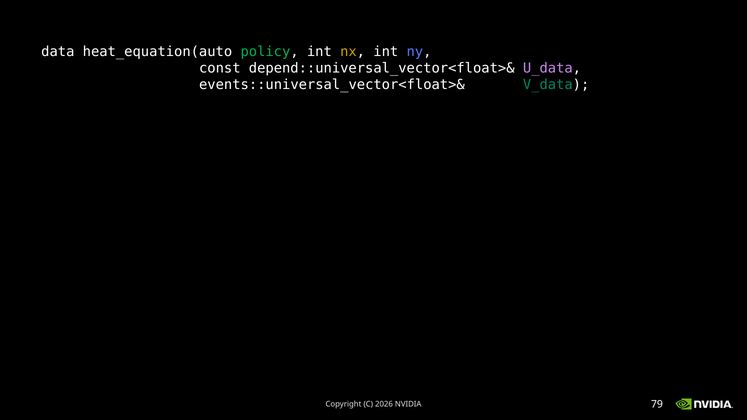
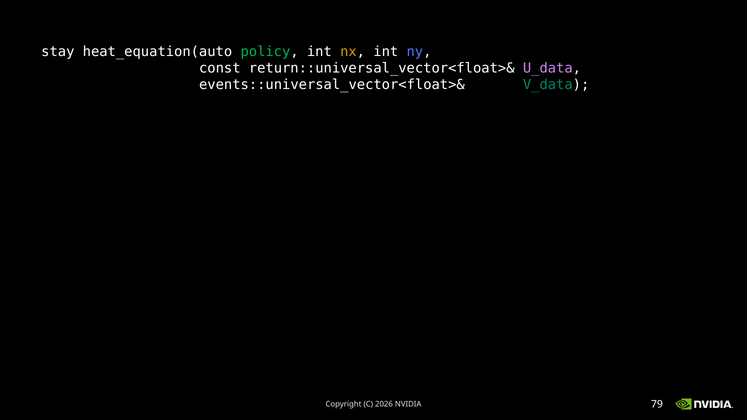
data: data -> stay (58, 52)
depend::universal_vector<float>&: depend::universal_vector<float>& -> return::universal_vector<float>& (382, 68)
